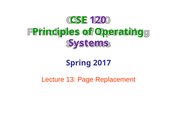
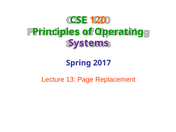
120 colour: purple -> orange (98, 20)
